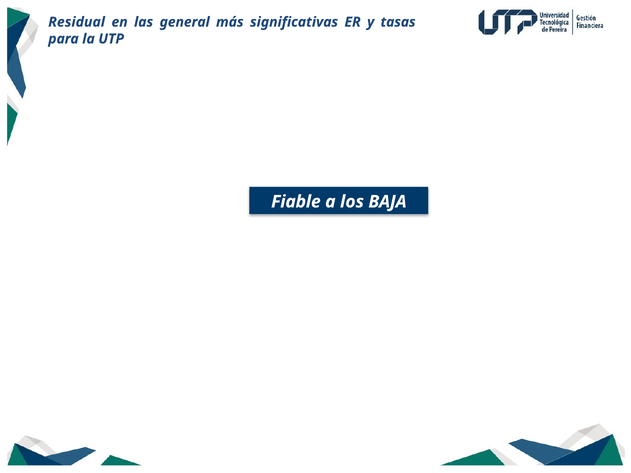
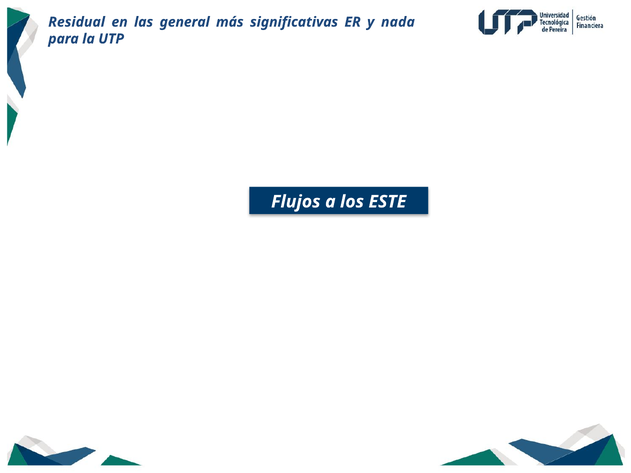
tasas: tasas -> nada (398, 22)
Fiable: Fiable -> Flujos (296, 202)
BAJA: BAJA -> ESTE (387, 202)
